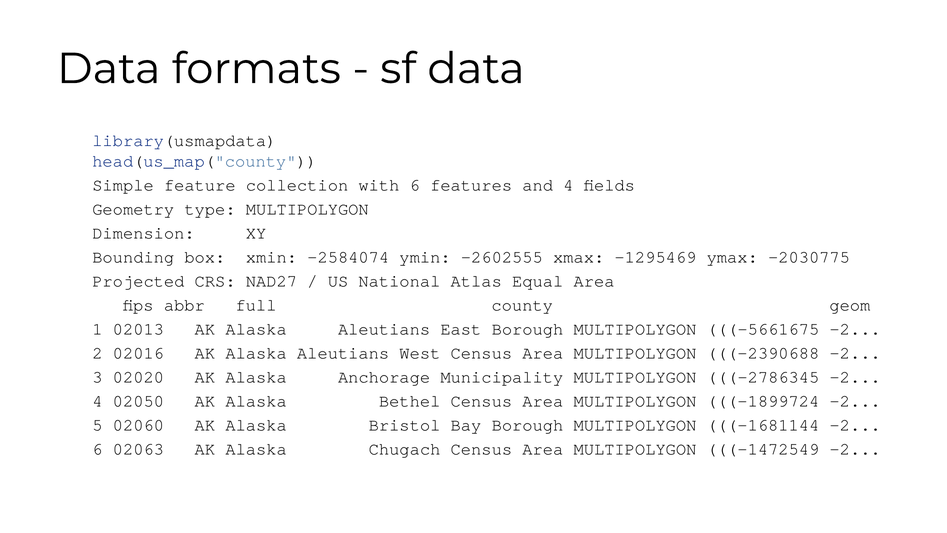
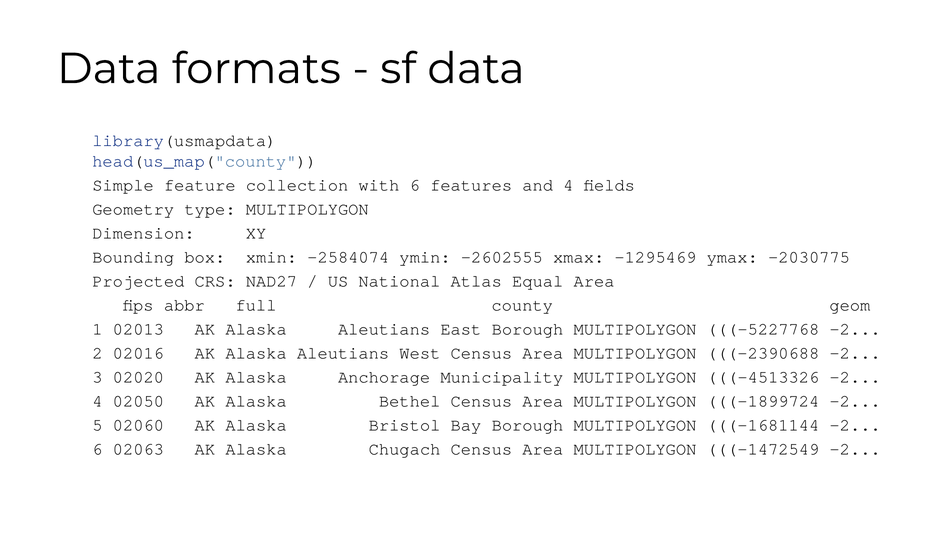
-5661675: -5661675 -> -5227768 (763, 329)
-2786345: -2786345 -> -4513326 (763, 377)
